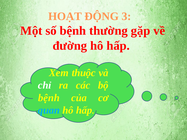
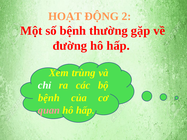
3: 3 -> 2 (126, 16)
thuộc: thuộc -> trùng (84, 73)
quan colour: light blue -> pink (49, 110)
